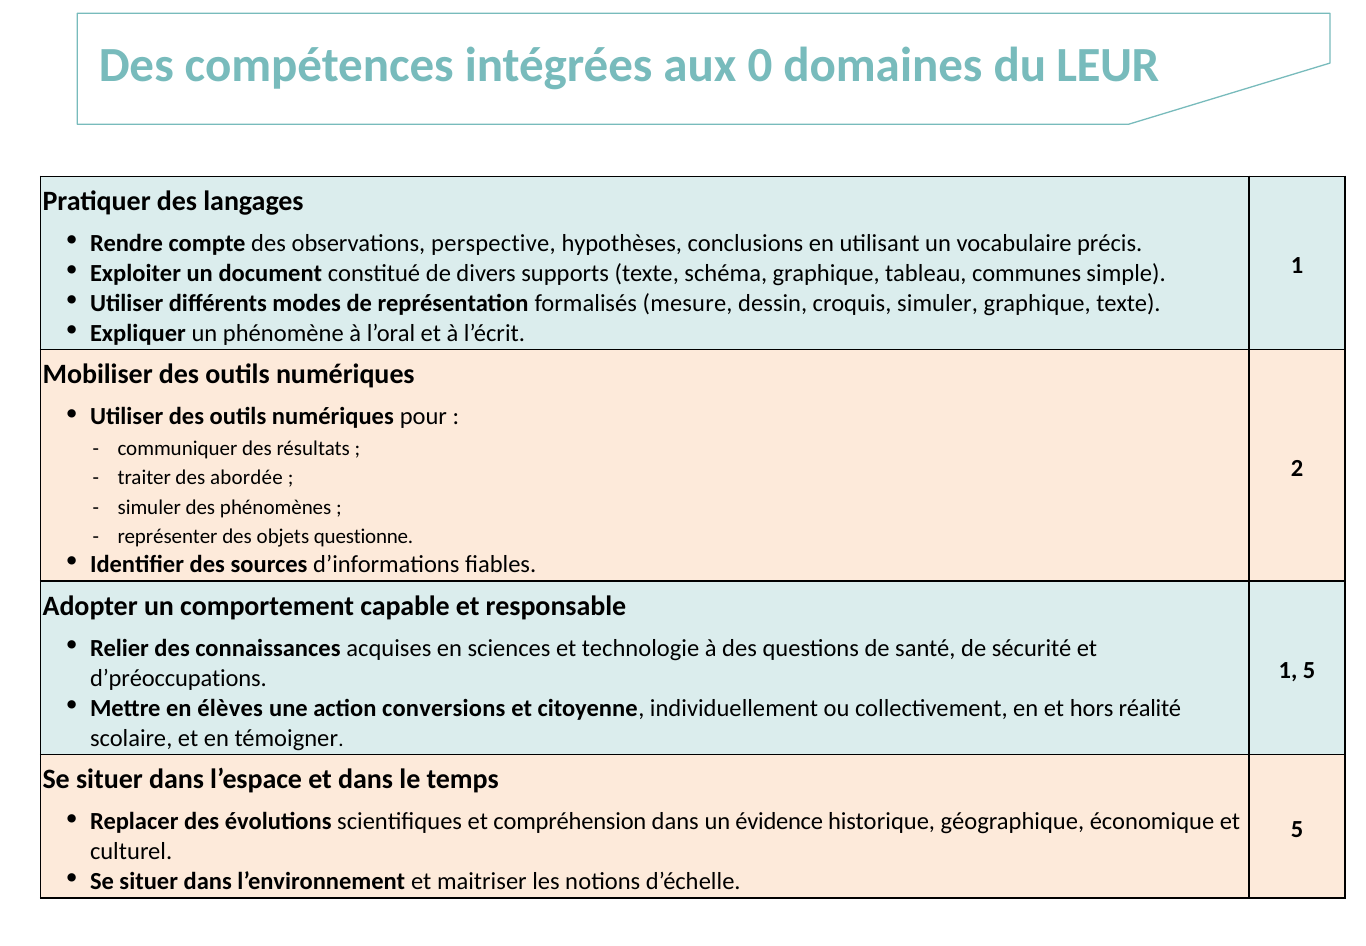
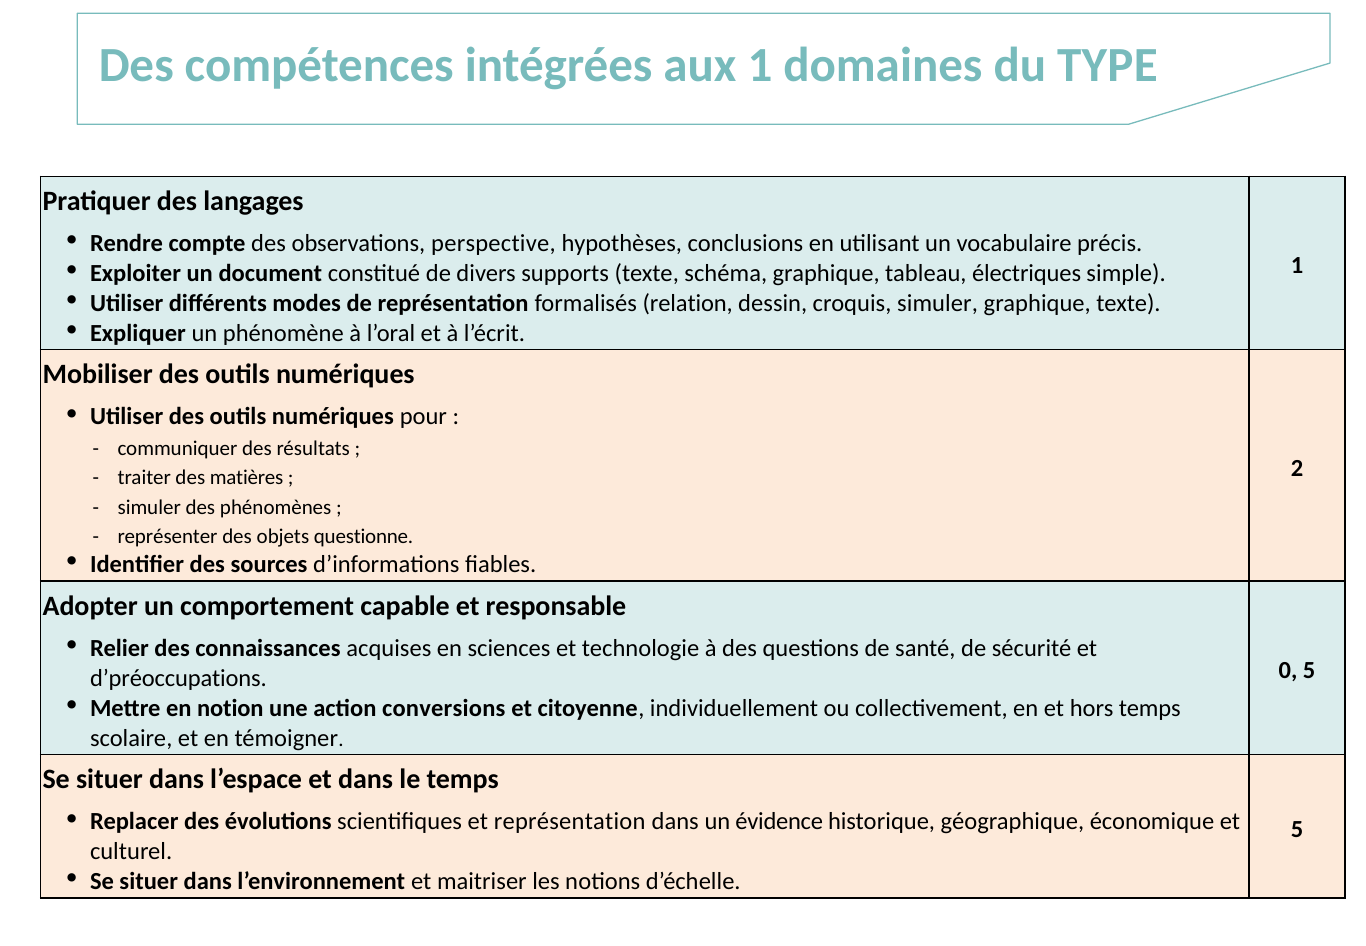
aux 0: 0 -> 1 (760, 65)
LEUR: LEUR -> TYPE (1107, 65)
communes: communes -> électriques (1027, 273)
mesure: mesure -> relation (688, 303)
abordée: abordée -> matières (247, 478)
1: 1 -> 0 (1288, 670)
élèves: élèves -> notion (230, 708)
hors réalité: réalité -> temps (1150, 708)
et compréhension: compréhension -> représentation (570, 822)
